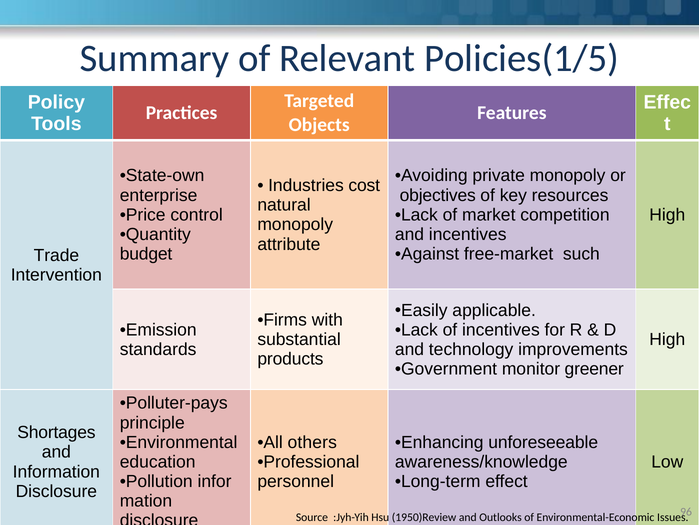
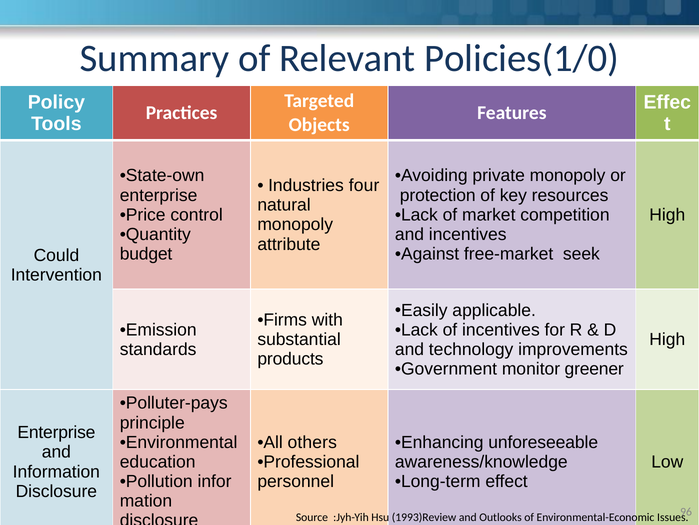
Policies(1/5: Policies(1/5 -> Policies(1/0 (522, 58)
cost: cost -> four (364, 185)
objectives: objectives -> protection (438, 195)
such: such -> seek (581, 254)
Trade: Trade -> Could (56, 255)
Shortages: Shortages -> Enterprise (56, 432)
1950)Review: 1950)Review -> 1993)Review (424, 516)
